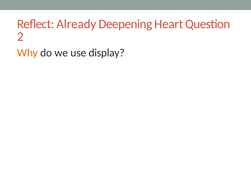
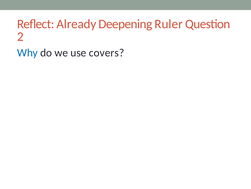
Heart: Heart -> Ruler (169, 24)
Why colour: orange -> blue (27, 53)
display: display -> covers (107, 53)
